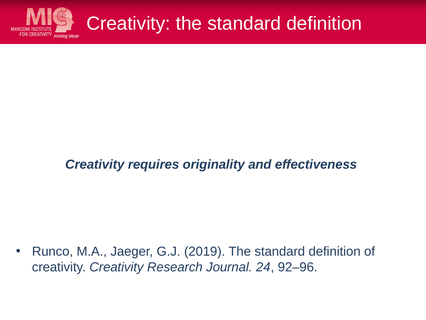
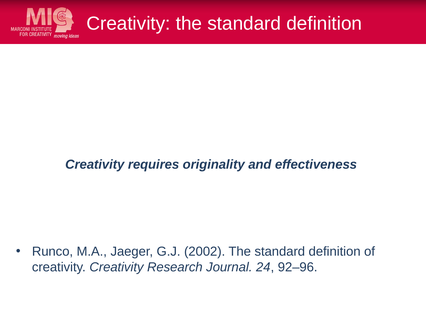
2019: 2019 -> 2002 (205, 251)
